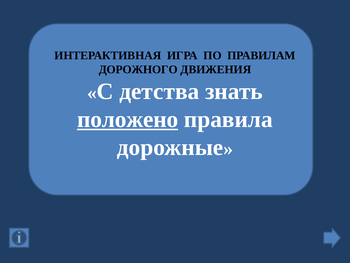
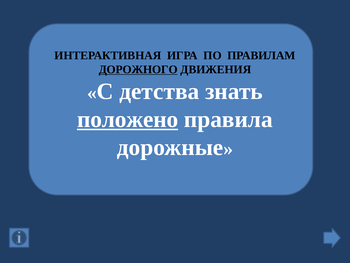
ДОРОЖНОГО underline: none -> present (138, 69)
